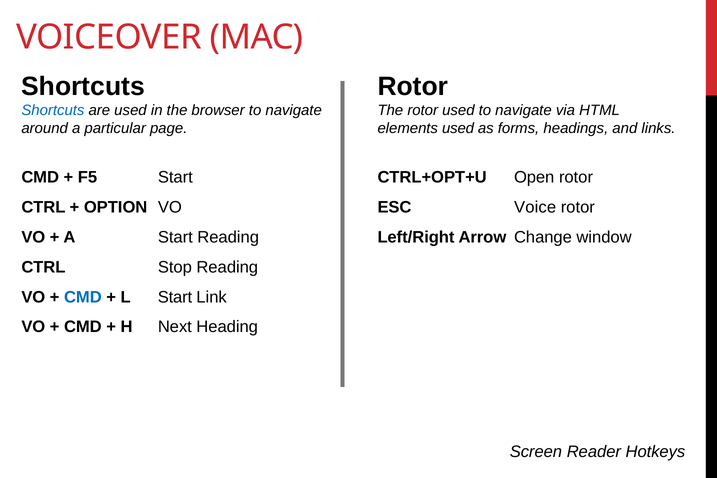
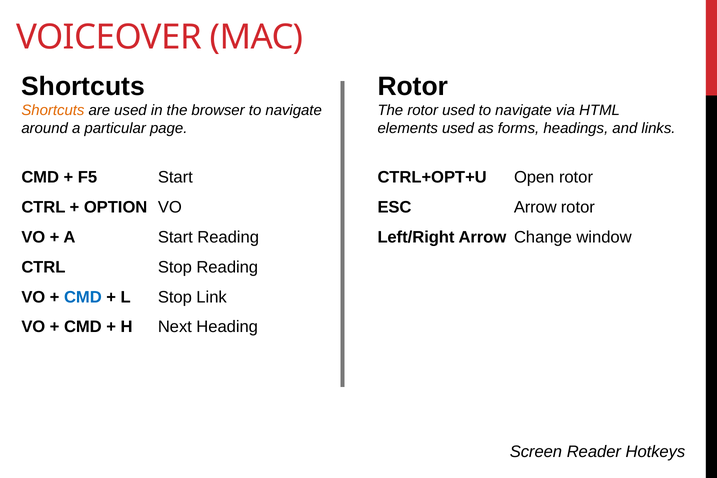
Shortcuts colour: blue -> orange (53, 110)
ESC Voice: Voice -> Arrow (535, 207)
L Start: Start -> Stop (175, 297)
